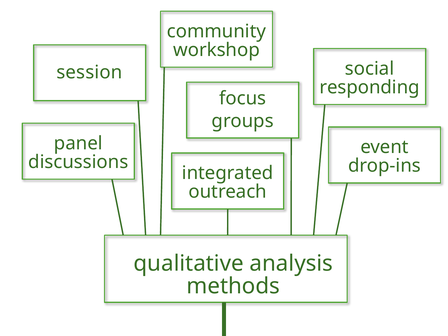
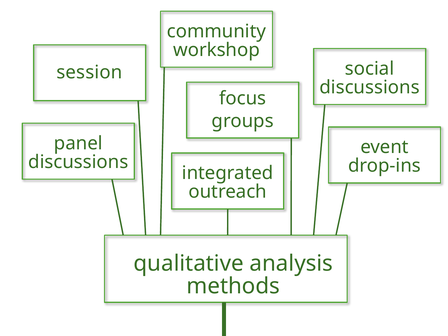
responding: responding -> discussions (370, 87)
